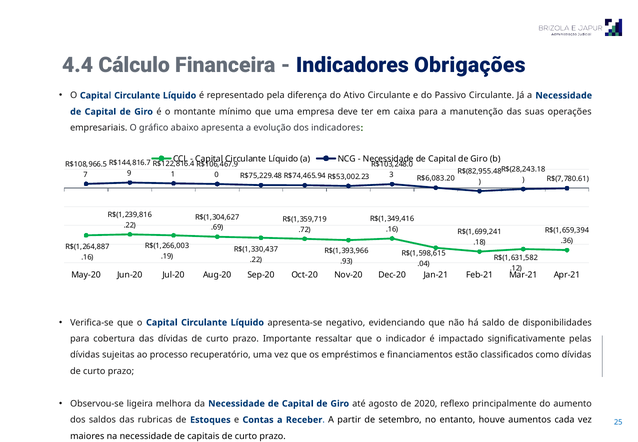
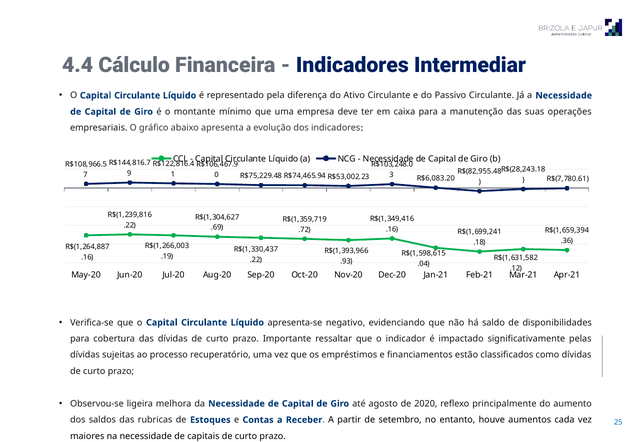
Obrigações: Obrigações -> Intermediar (470, 65)
